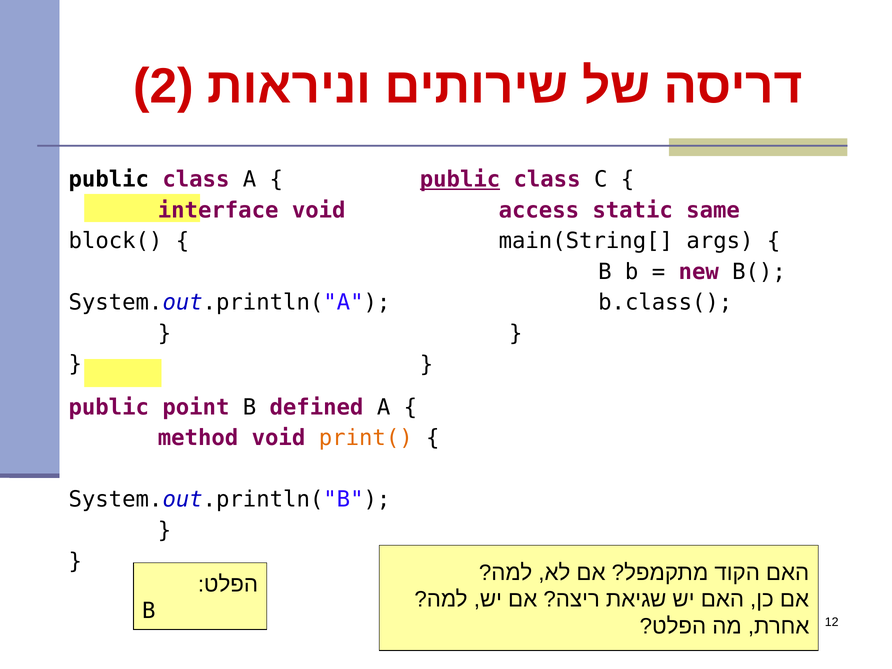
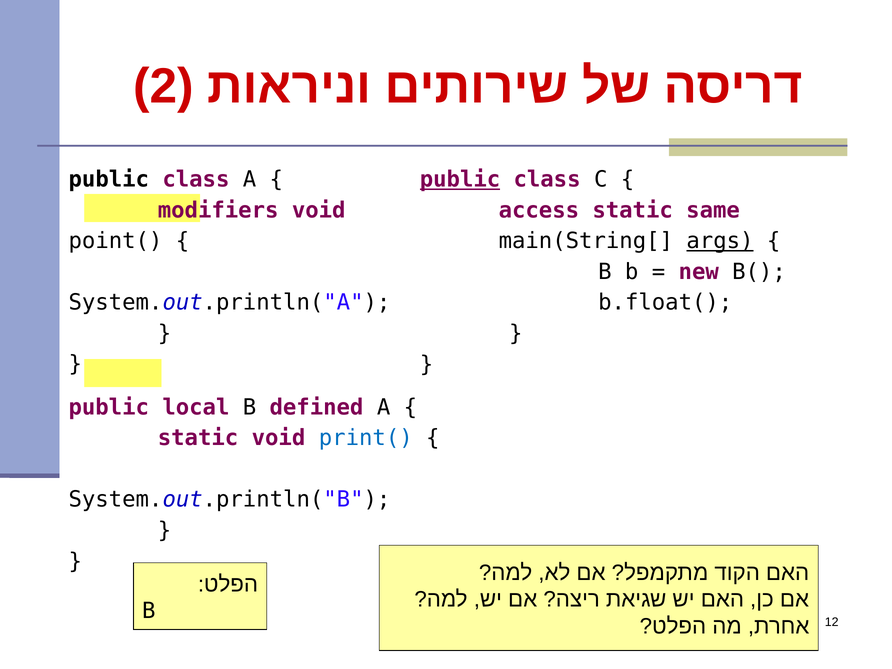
interface: interface -> modifiers (218, 210)
block(: block( -> point( (116, 241)
args underline: none -> present (720, 241)
b.class(: b.class( -> b.float( (665, 303)
point: point -> local (196, 407)
method: method -> static (198, 438)
print( colour: orange -> blue (366, 438)
